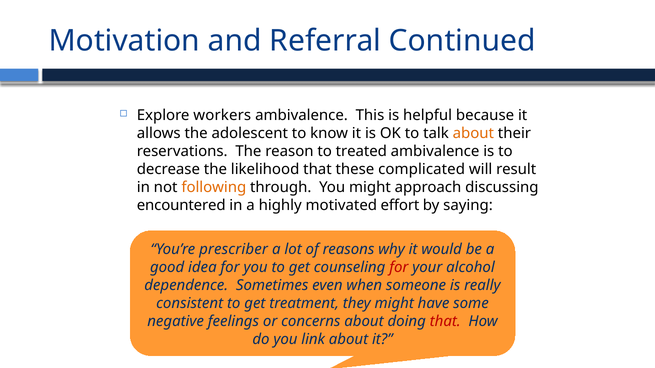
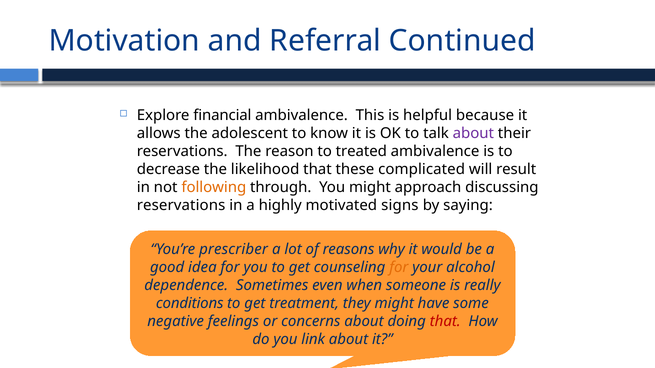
workers: workers -> financial (222, 116)
about colour: orange -> purple (473, 134)
encountered: encountered -> reservations (181, 206)
effort: effort -> signs (400, 206)
for colour: red -> orange (399, 268)
consistent: consistent -> conditions (190, 304)
